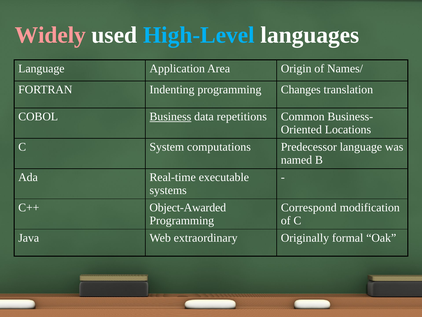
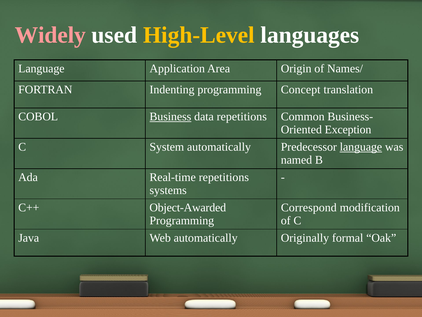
High-Level colour: light blue -> yellow (199, 35)
Changes: Changes -> Concept (301, 90)
Locations: Locations -> Exception (348, 130)
System computations: computations -> automatically (219, 147)
language underline: none -> present (361, 147)
Real-time executable: executable -> repetitions (224, 177)
Web extraordinary: extraordinary -> automatically (206, 238)
